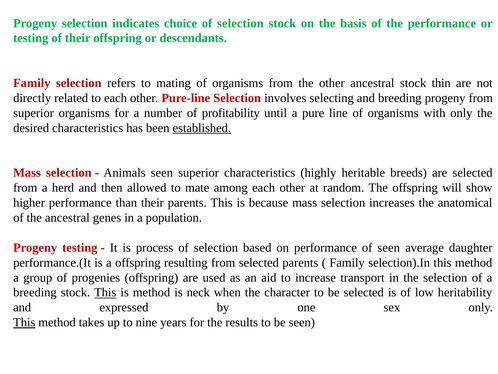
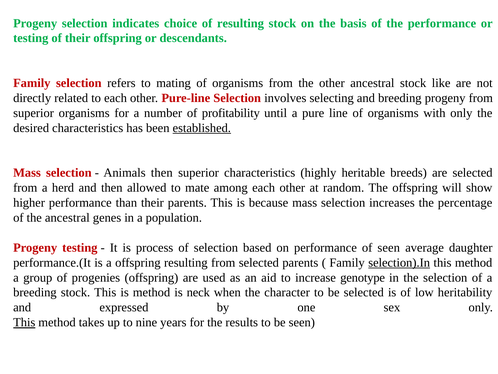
choice of selection: selection -> resulting (240, 23)
thin: thin -> like (441, 83)
Animals seen: seen -> then (162, 173)
anatomical: anatomical -> percentage (465, 203)
selection).In underline: none -> present (399, 262)
transport: transport -> genotype (363, 277)
This underline: present -> none (105, 292)
